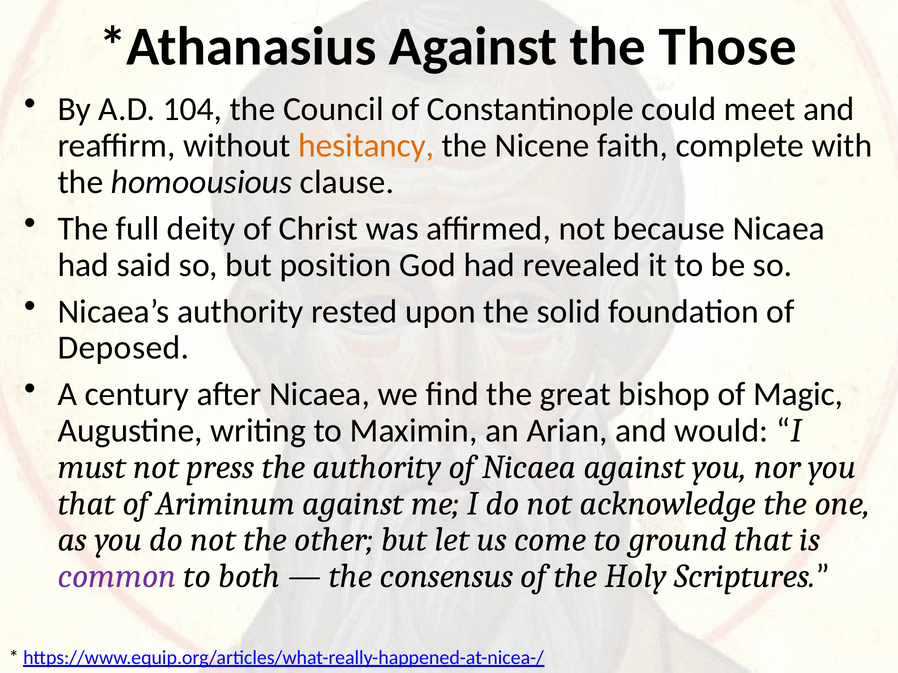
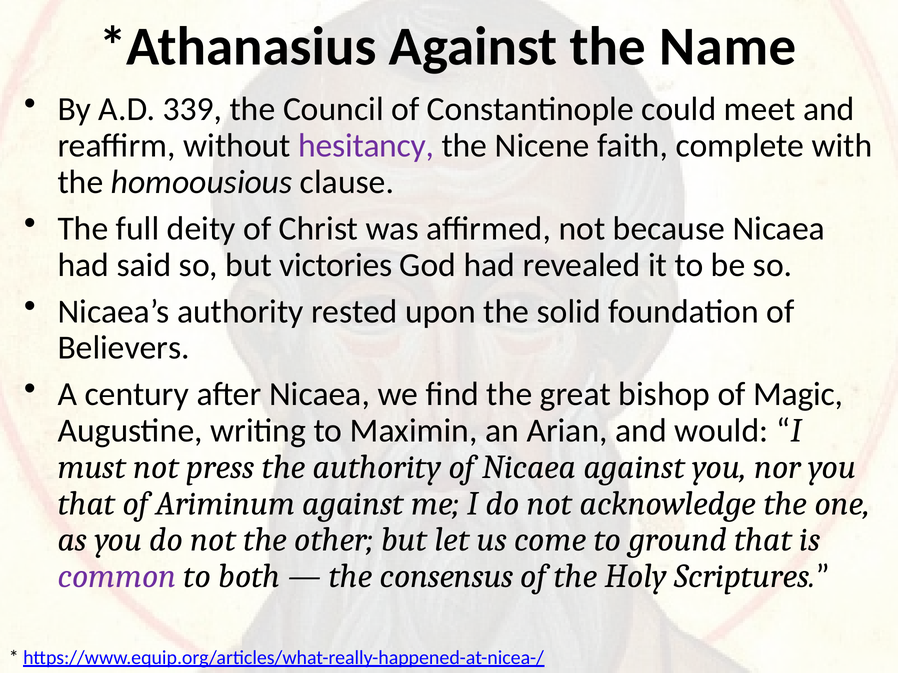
Those: Those -> Name (728, 46)
104: 104 -> 339 (192, 109)
hesitancy colour: orange -> purple (366, 146)
position: position -> victories (336, 265)
Deposed: Deposed -> Believers (124, 348)
